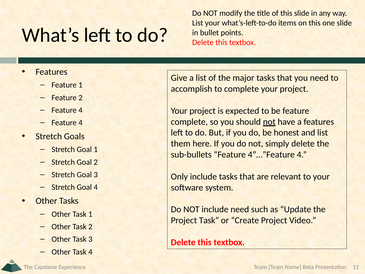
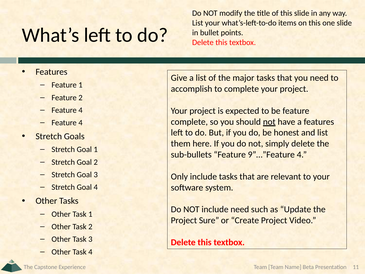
4”…”Feature: 4”…”Feature -> 9”…”Feature (271, 154)
Project Task: Task -> Sure (209, 220)
